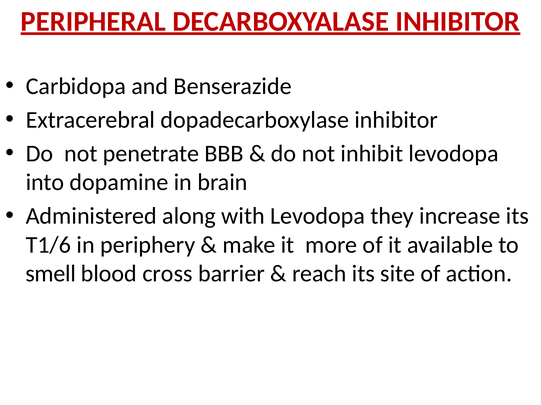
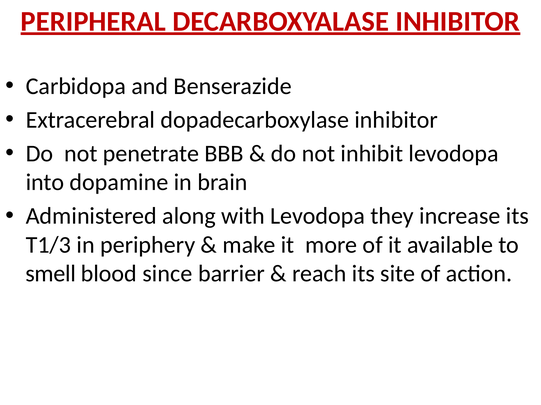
T1/6: T1/6 -> T1/3 (48, 245)
cross: cross -> since (167, 274)
